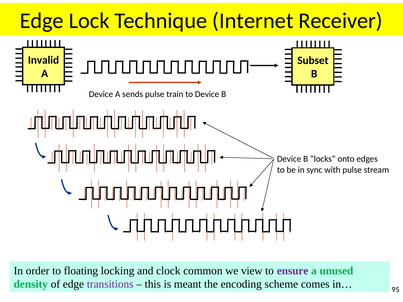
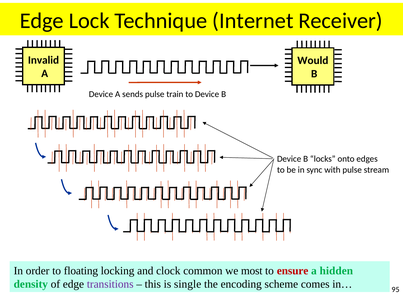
Subset: Subset -> Would (313, 61)
view: view -> most (252, 271)
ensure colour: purple -> red (293, 271)
unused: unused -> hidden (336, 271)
meant: meant -> single (188, 284)
